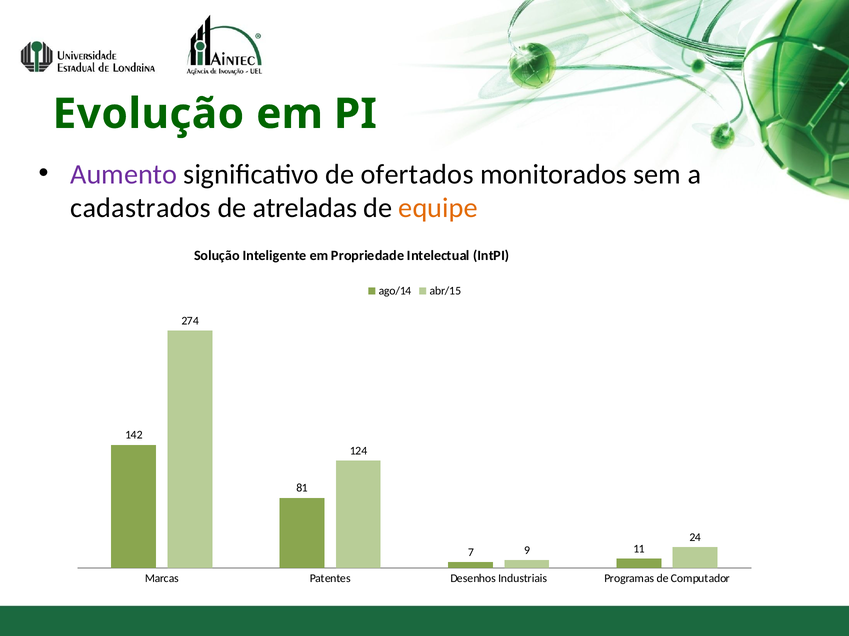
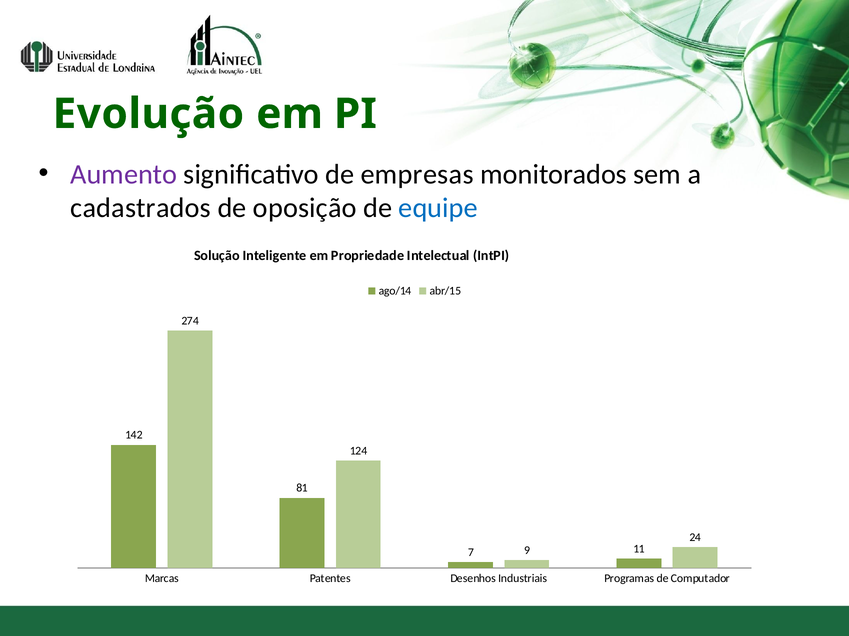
ofertados: ofertados -> empresas (417, 174)
atreladas: atreladas -> oposição (305, 208)
equipe colour: orange -> blue (438, 208)
